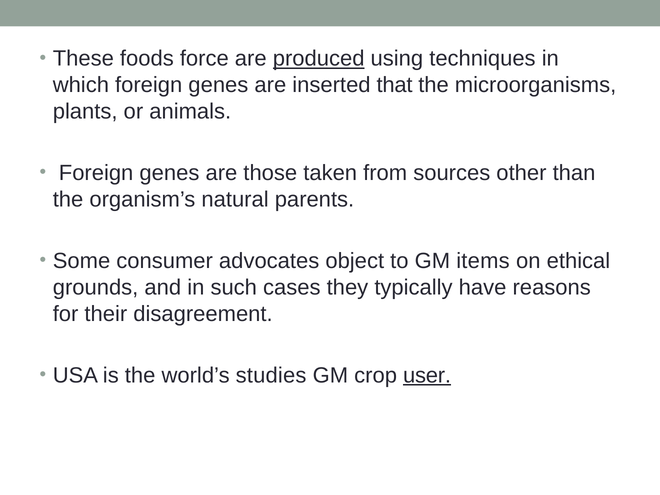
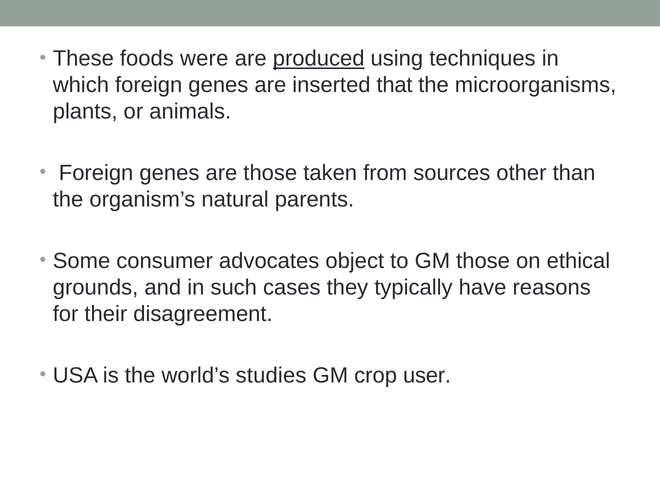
force: force -> were (204, 59)
GM items: items -> those (483, 261)
user underline: present -> none (427, 375)
